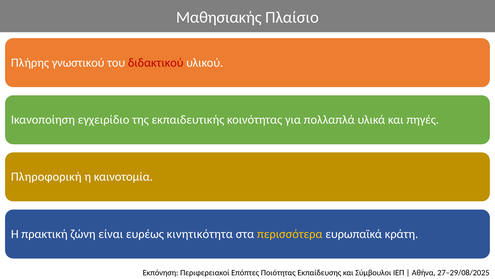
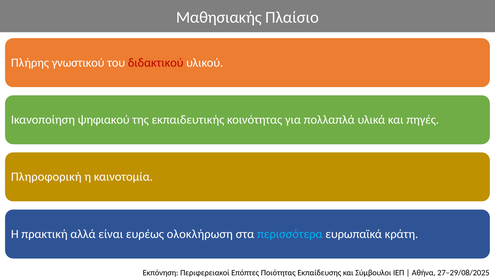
εγχειρίδιο: εγχειρίδιο -> ψηφιακού (104, 119)
ζώνη: ζώνη -> αλλά (83, 233)
κινητικότητα: κινητικότητα -> ολοκλήρωση (200, 233)
περισσότερα colour: yellow -> light blue (290, 233)
